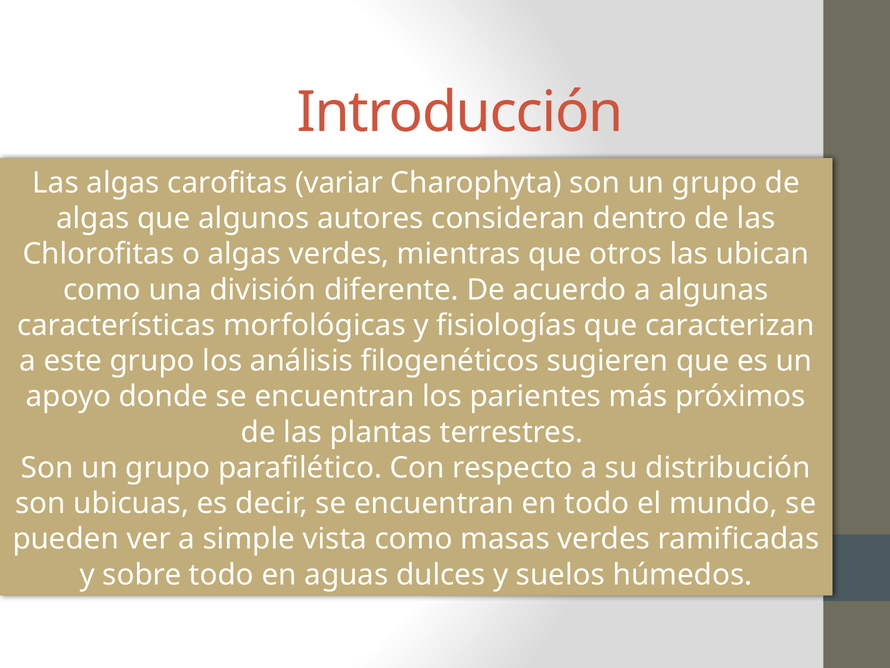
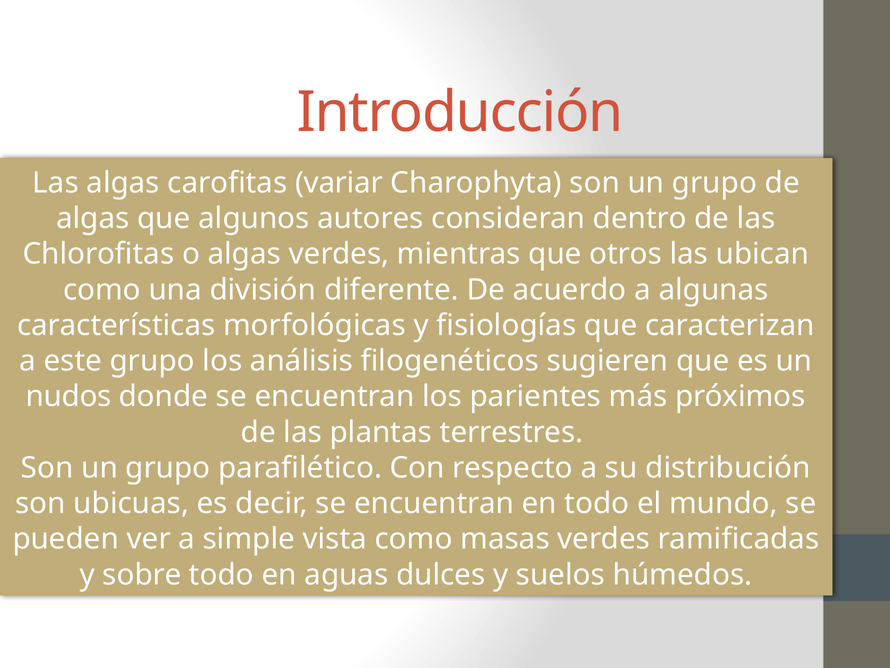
apoyo: apoyo -> nudos (69, 396)
